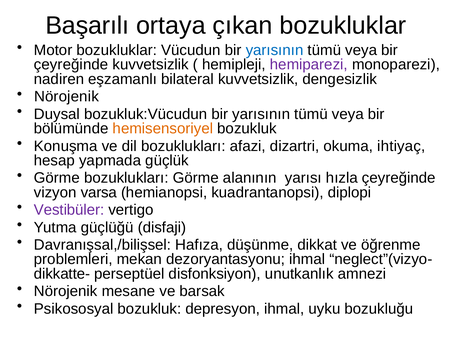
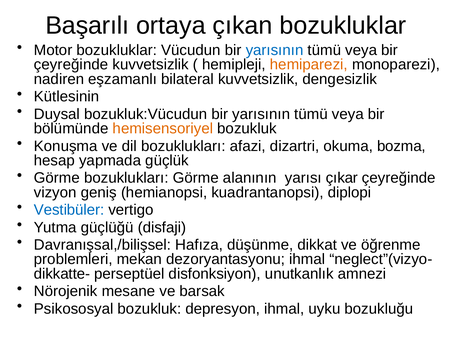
hemiparezi colour: purple -> orange (309, 65)
Nörojenik: Nörojenik -> Kütlesinin (67, 97)
ihtiyaç: ihtiyaç -> bozma (401, 146)
hızla: hızla -> çıkar (342, 178)
varsa: varsa -> geniş (99, 192)
Vestibüler colour: purple -> blue (69, 210)
